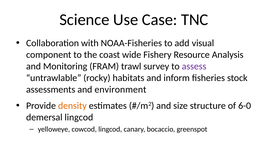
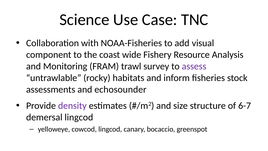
environment: environment -> echosounder (120, 89)
density colour: orange -> purple (72, 105)
6-0: 6-0 -> 6-7 (245, 105)
